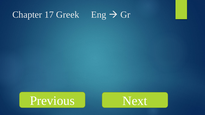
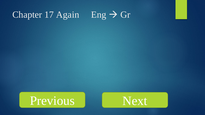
Greek: Greek -> Again (68, 15)
